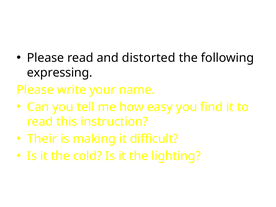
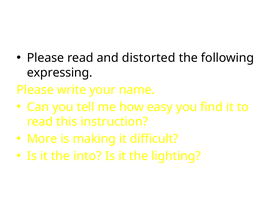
Their: Their -> More (42, 139)
cold: cold -> into (87, 156)
